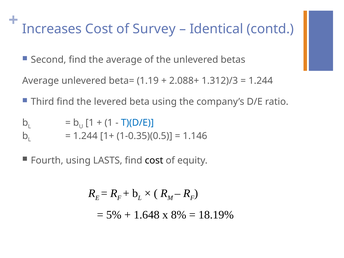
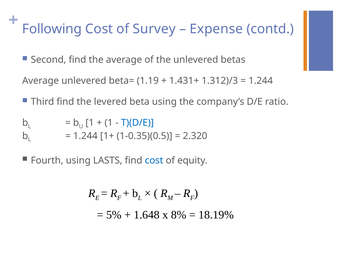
Increases: Increases -> Following (52, 29)
Identical: Identical -> Expense (216, 29)
2.088+: 2.088+ -> 1.431+ (184, 81)
1.146: 1.146 -> 2.320 (195, 136)
cost colour: black -> blue (154, 160)
